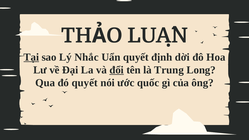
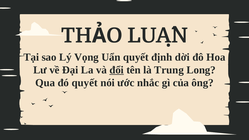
Tại underline: present -> none (31, 57)
Nhắc: Nhắc -> Vọng (87, 57)
quốc: quốc -> nhắc (148, 83)
